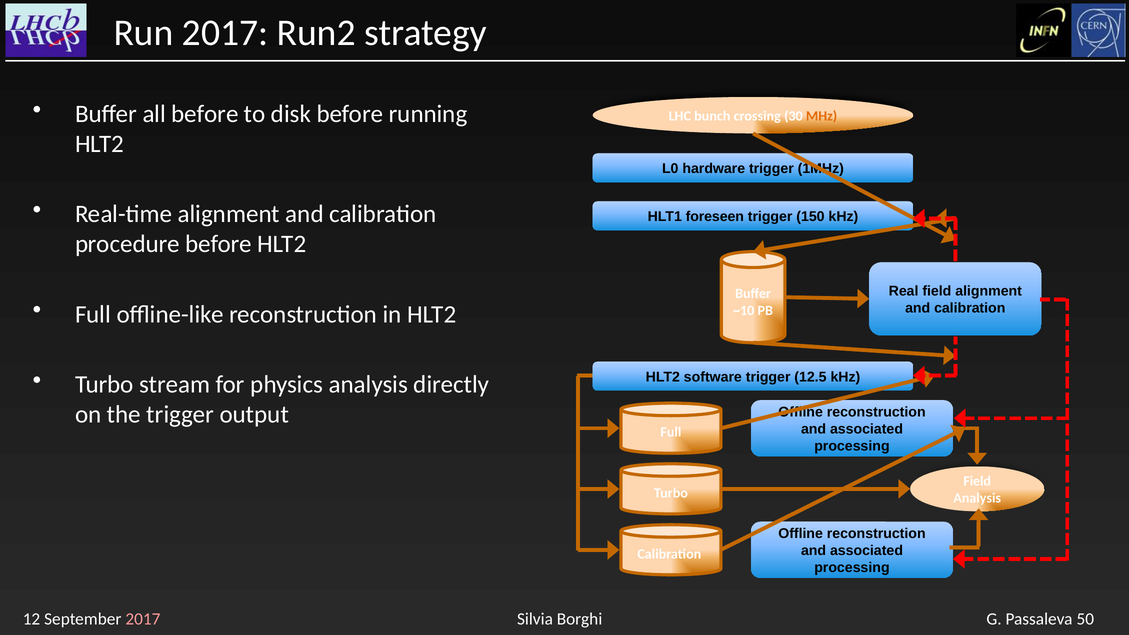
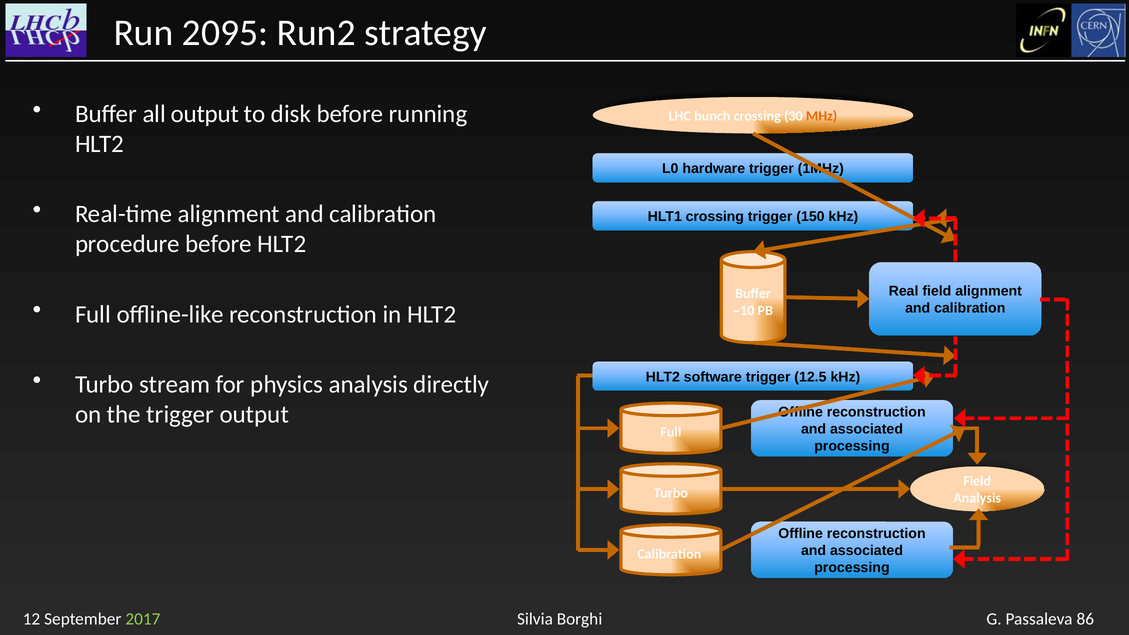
Run 2017: 2017 -> 2095 (225, 33)
all before: before -> output (205, 114)
HLT1 foreseen: foreseen -> crossing (715, 217)
2017 colour: pink -> light green (143, 619)
50: 50 -> 86 (1085, 619)
